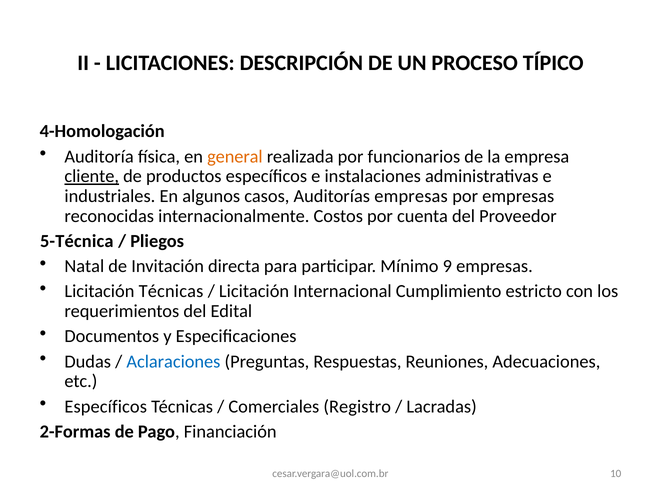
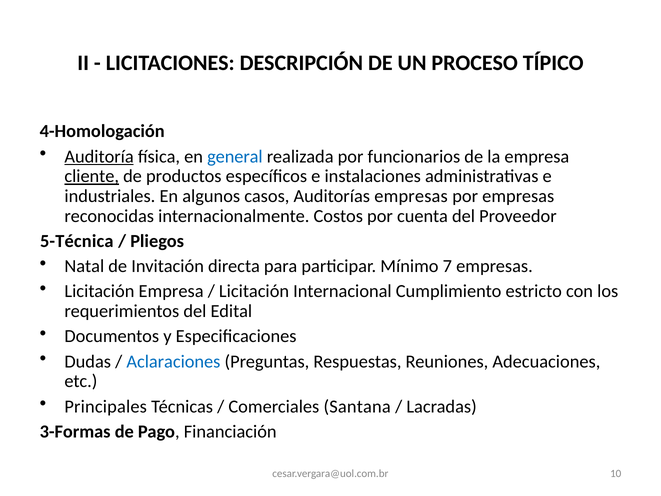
Auditoría underline: none -> present (99, 156)
general colour: orange -> blue (235, 156)
9: 9 -> 7 (447, 266)
Licitación Técnicas: Técnicas -> Empresa (171, 291)
Específicos: Específicos -> Principales (106, 406)
Registro: Registro -> Santana (357, 406)
2-Formas: 2-Formas -> 3-Formas (75, 431)
